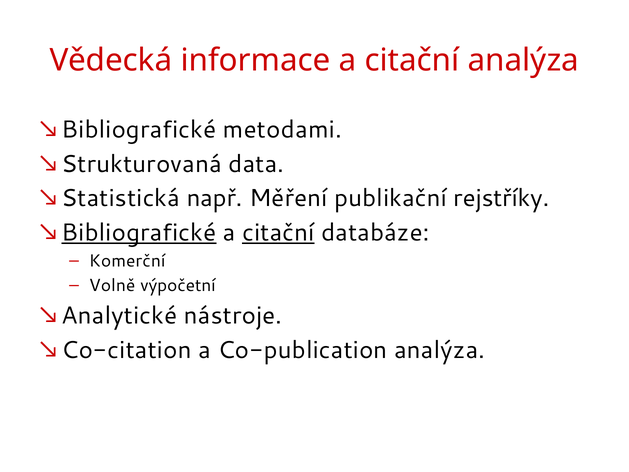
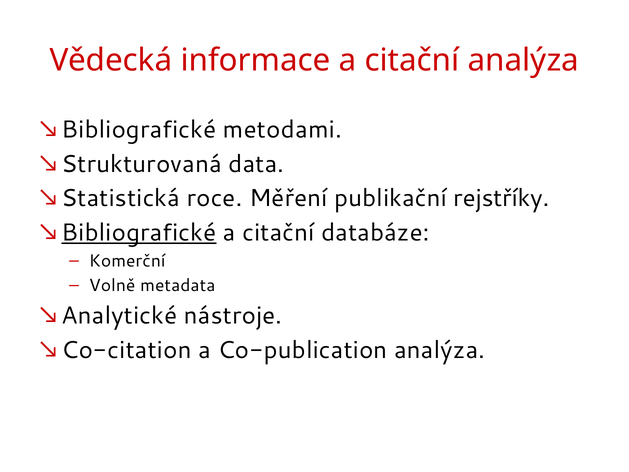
např: např -> roce (215, 198)
citační underline: present -> none (278, 232)
výpočetní: výpočetní -> metadata (178, 285)
